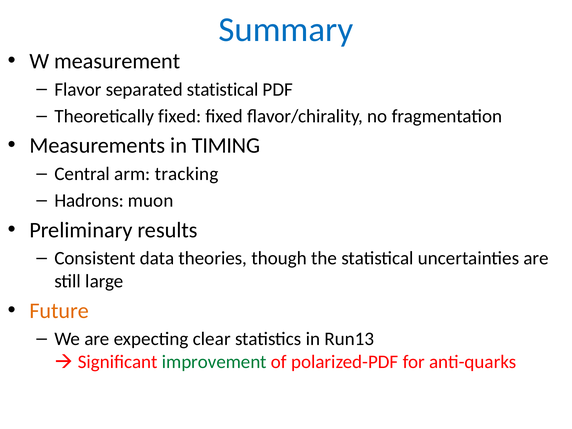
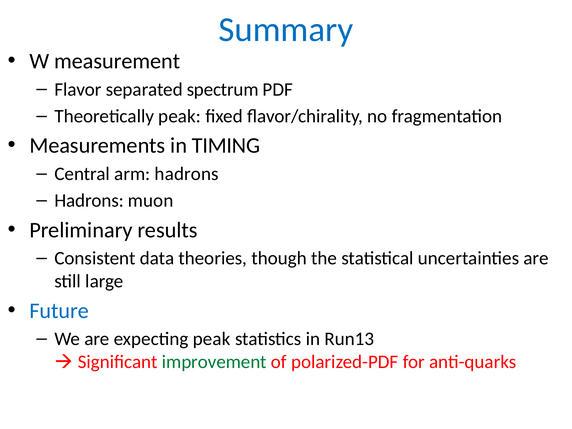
separated statistical: statistical -> spectrum (223, 89)
Theoretically fixed: fixed -> peak (180, 116)
arm tracking: tracking -> hadrons (187, 174)
Future colour: orange -> blue (59, 311)
expecting clear: clear -> peak (212, 339)
